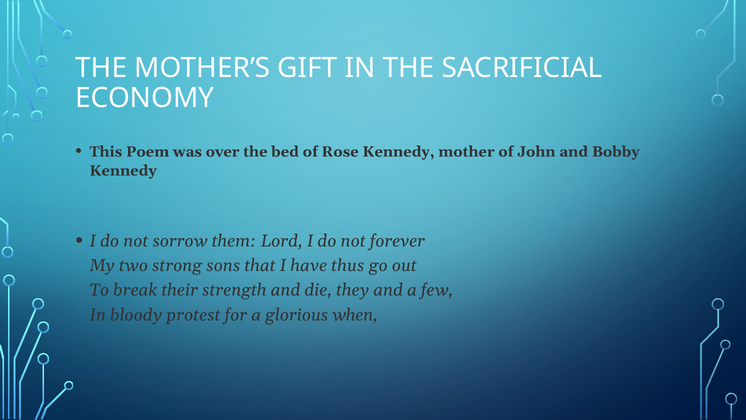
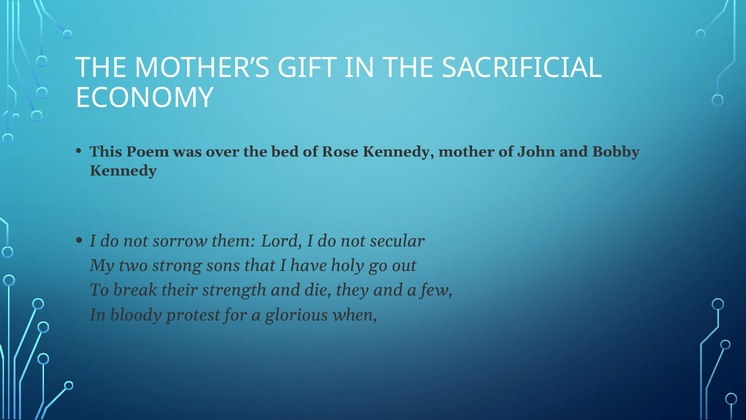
forever: forever -> secular (397, 241)
thus: thus -> holy (348, 265)
